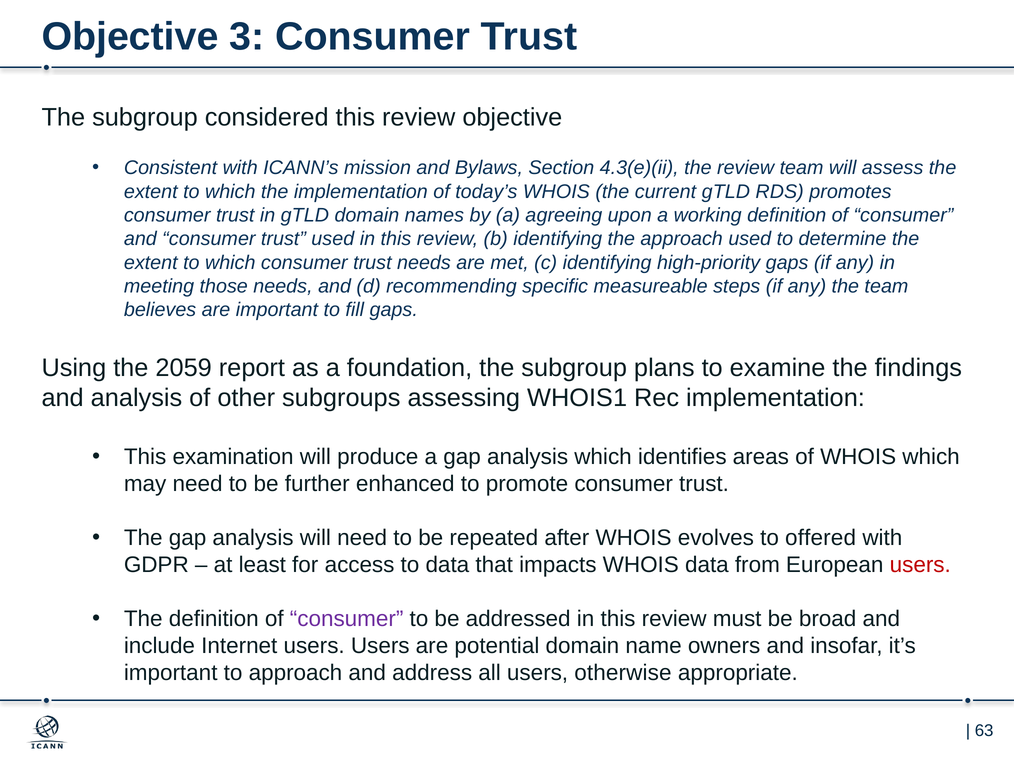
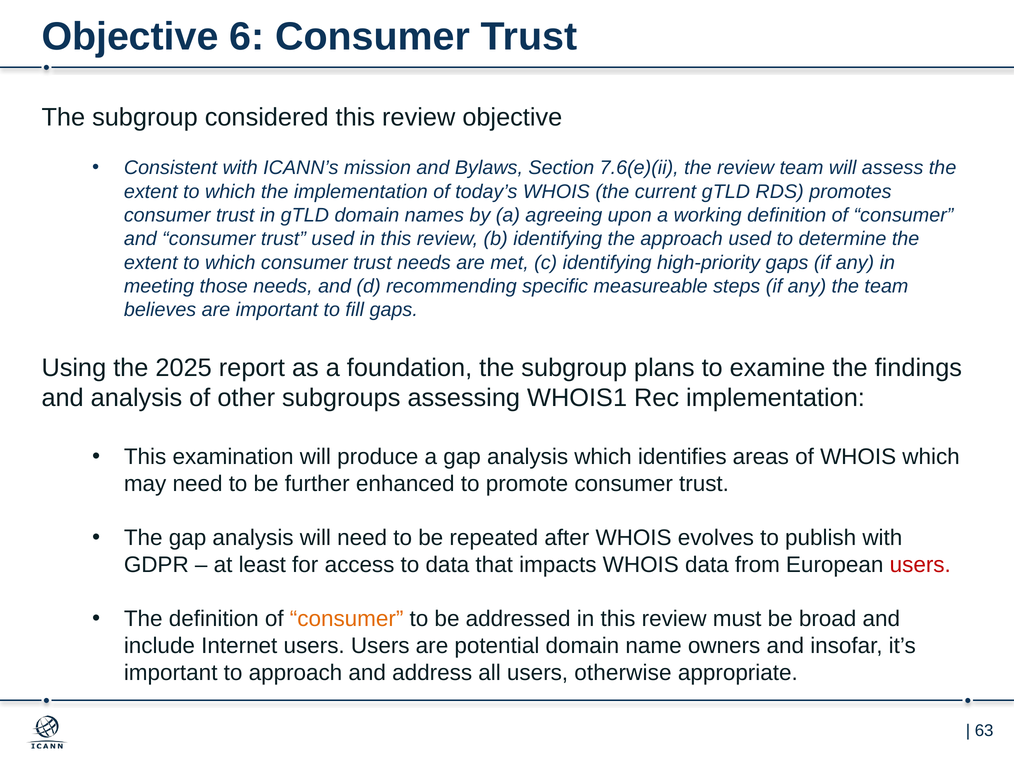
3: 3 -> 6 (247, 37)
4.3(e)(ii: 4.3(e)(ii -> 7.6(e)(ii (639, 168)
2059: 2059 -> 2025 (184, 368)
offered: offered -> publish (821, 538)
consumer colour: purple -> orange (347, 619)
